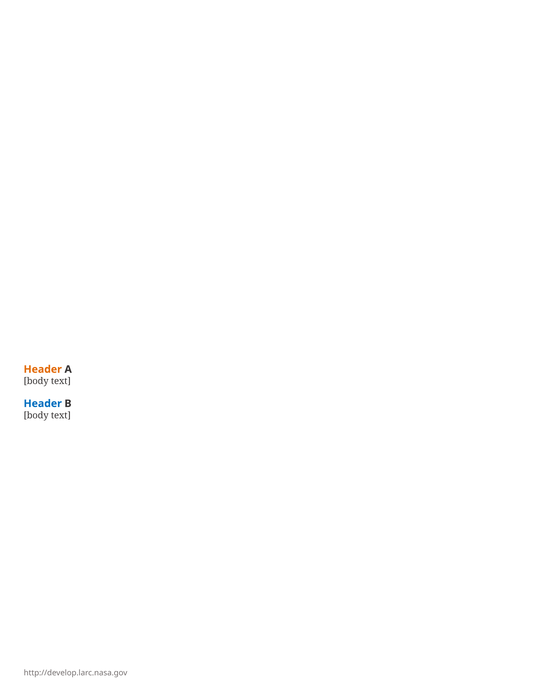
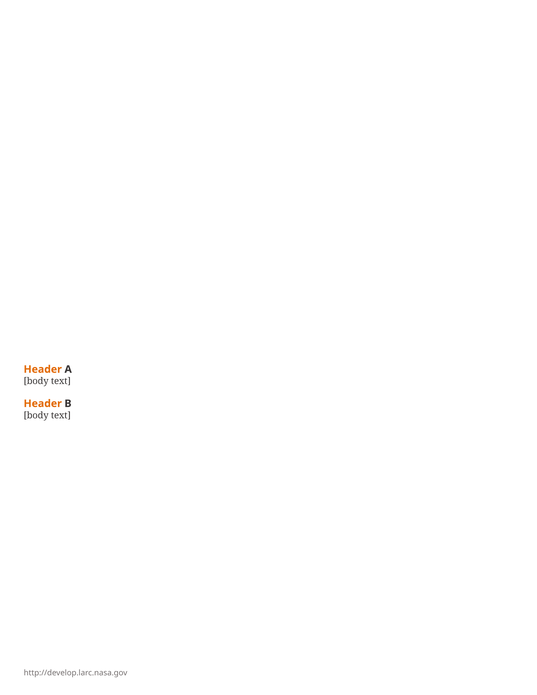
Header colour: blue -> orange (43, 404)
